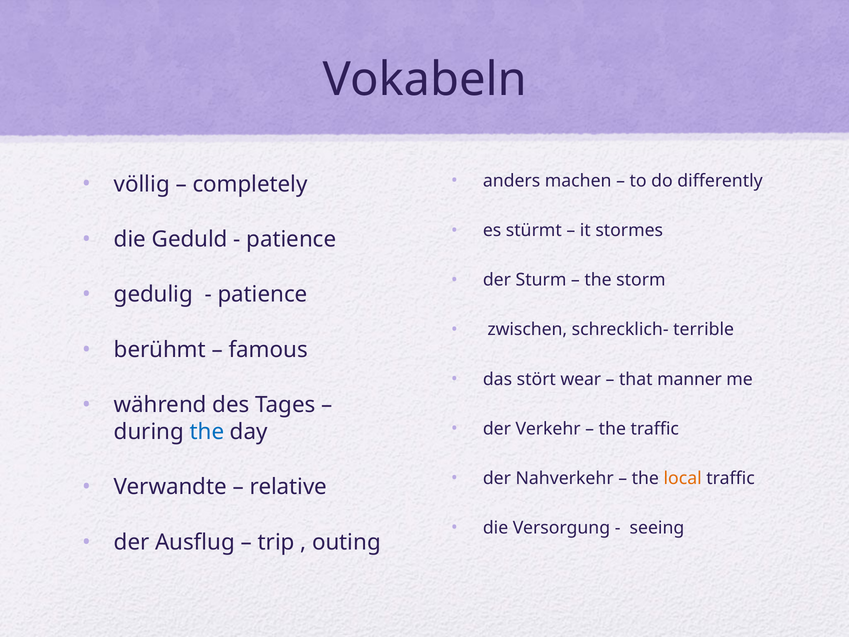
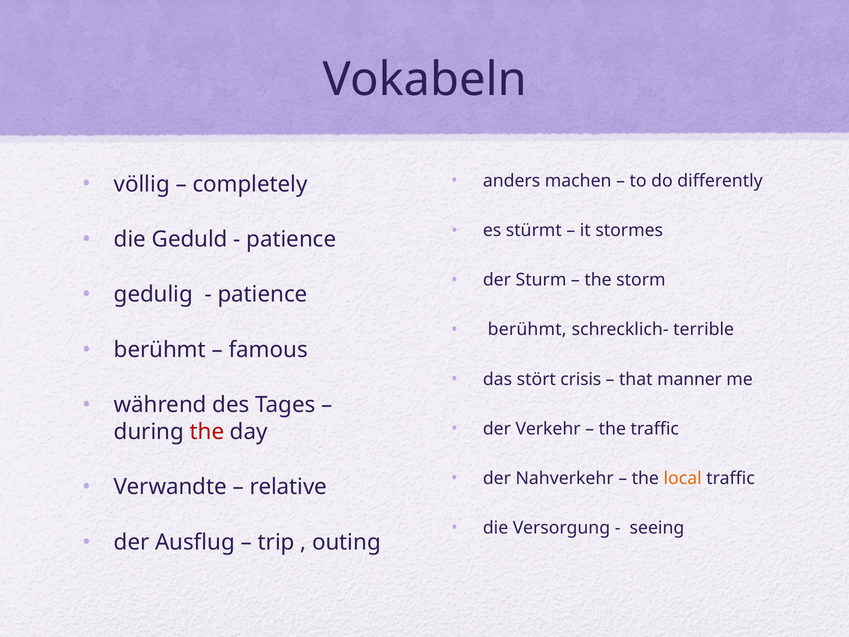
zwischen: zwischen -> berühmt (527, 329)
wear: wear -> crisis (581, 379)
the colour: blue -> red (207, 432)
